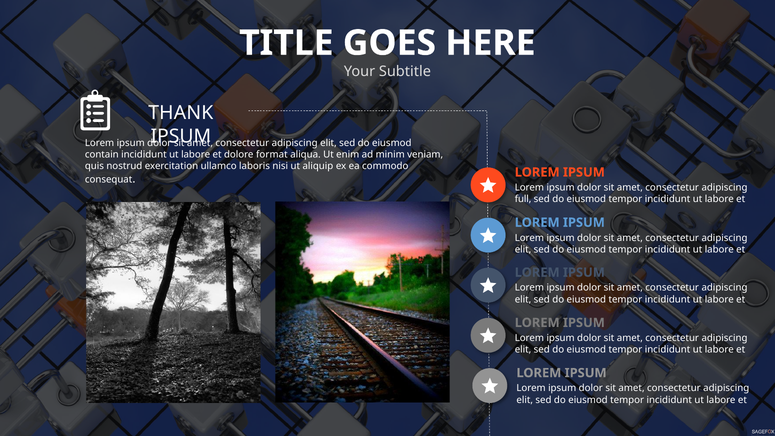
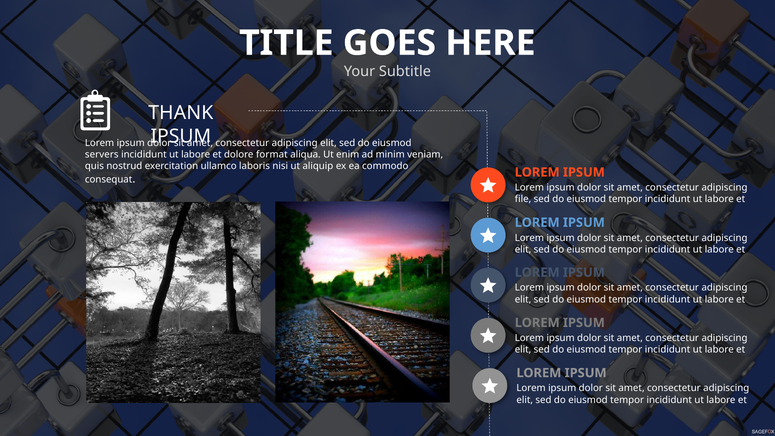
contain: contain -> servers (102, 155)
full: full -> file (523, 199)
